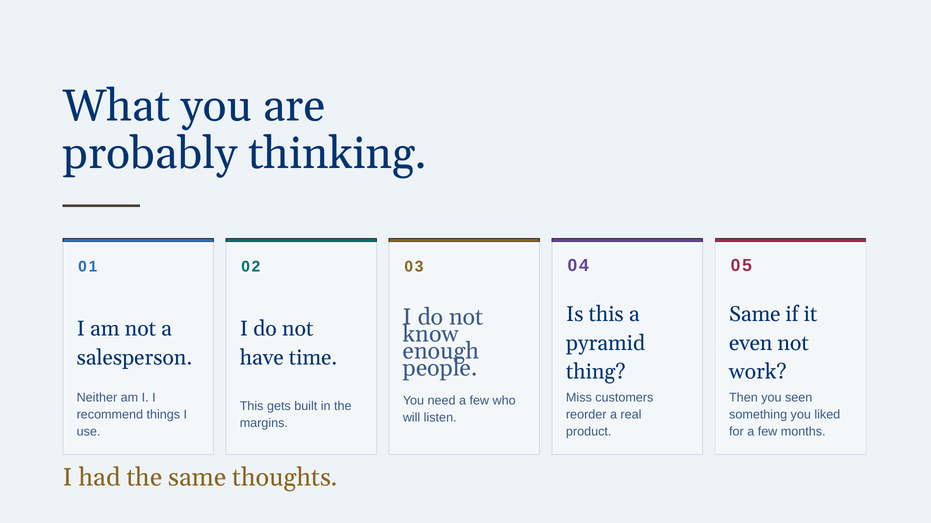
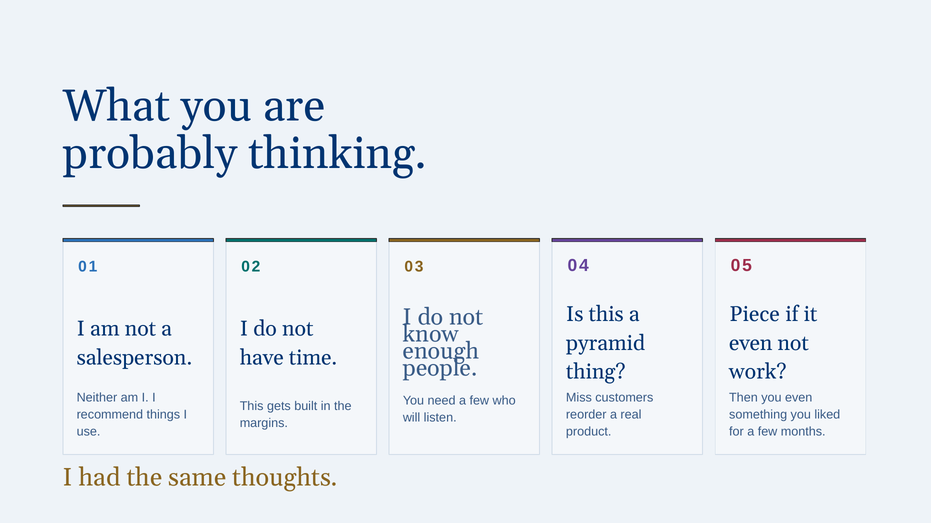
Same: Same -> Piece (755, 315)
you seen: seen -> even (799, 398)
